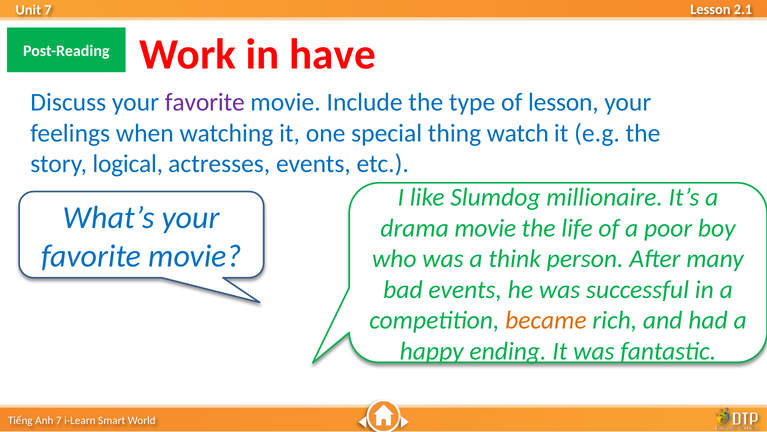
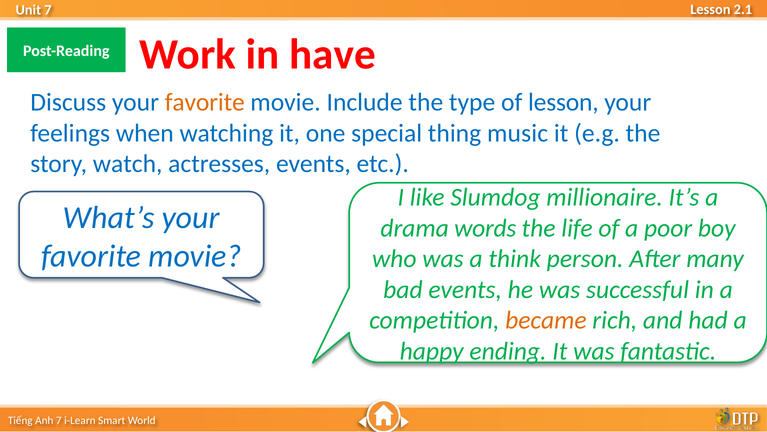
favorite colour: purple -> orange (205, 102)
watch: watch -> music (518, 133)
logical: logical -> watch (128, 164)
drama movie: movie -> words (485, 228)
